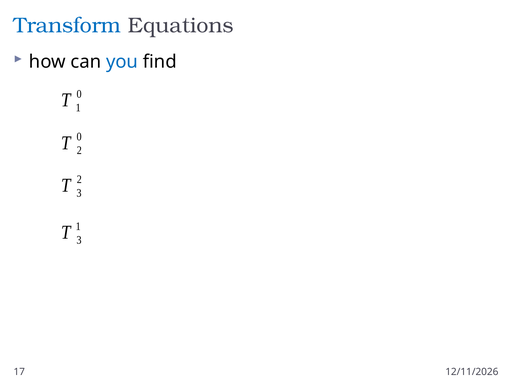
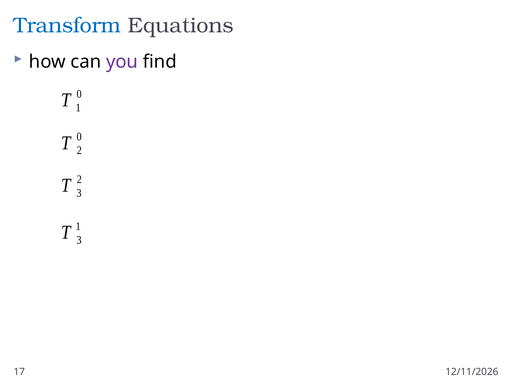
you colour: blue -> purple (122, 62)
